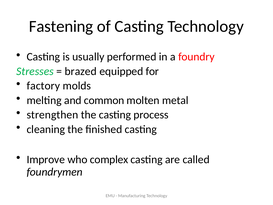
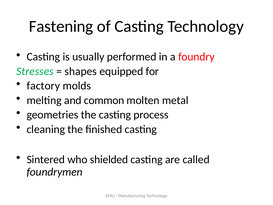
brazed: brazed -> shapes (81, 71)
strengthen: strengthen -> geometries (53, 115)
Improve: Improve -> Sintered (46, 159)
complex: complex -> shielded (109, 159)
